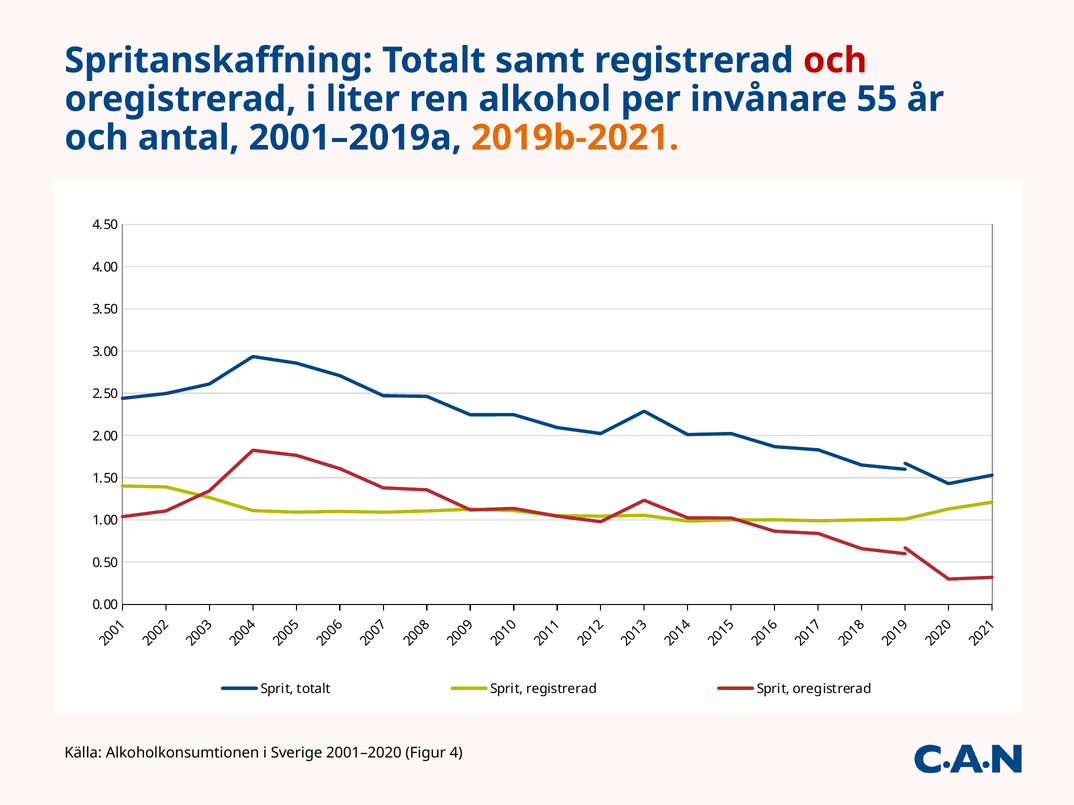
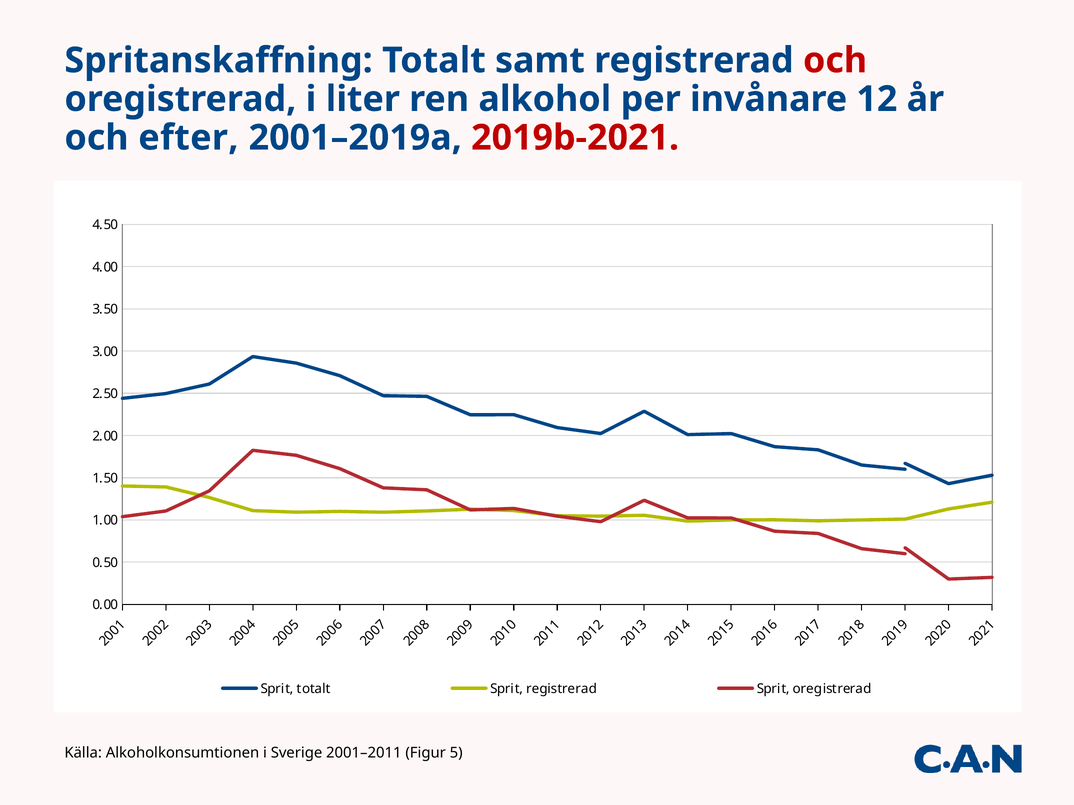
55: 55 -> 12 (877, 99)
antal: antal -> efter (188, 138)
2019b-2021 colour: orange -> red (575, 138)
2001–2020: 2001–2020 -> 2001–2011 (364, 753)
Figur 4: 4 -> 5 (456, 753)
